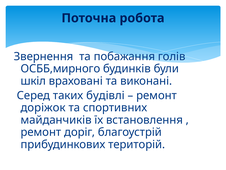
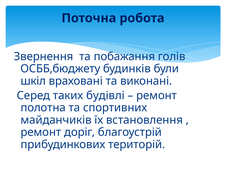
ОСББ,мирного: ОСББ,мирного -> ОСББ,бюджету (60, 69)
доріжок: доріжок -> полотна (43, 107)
